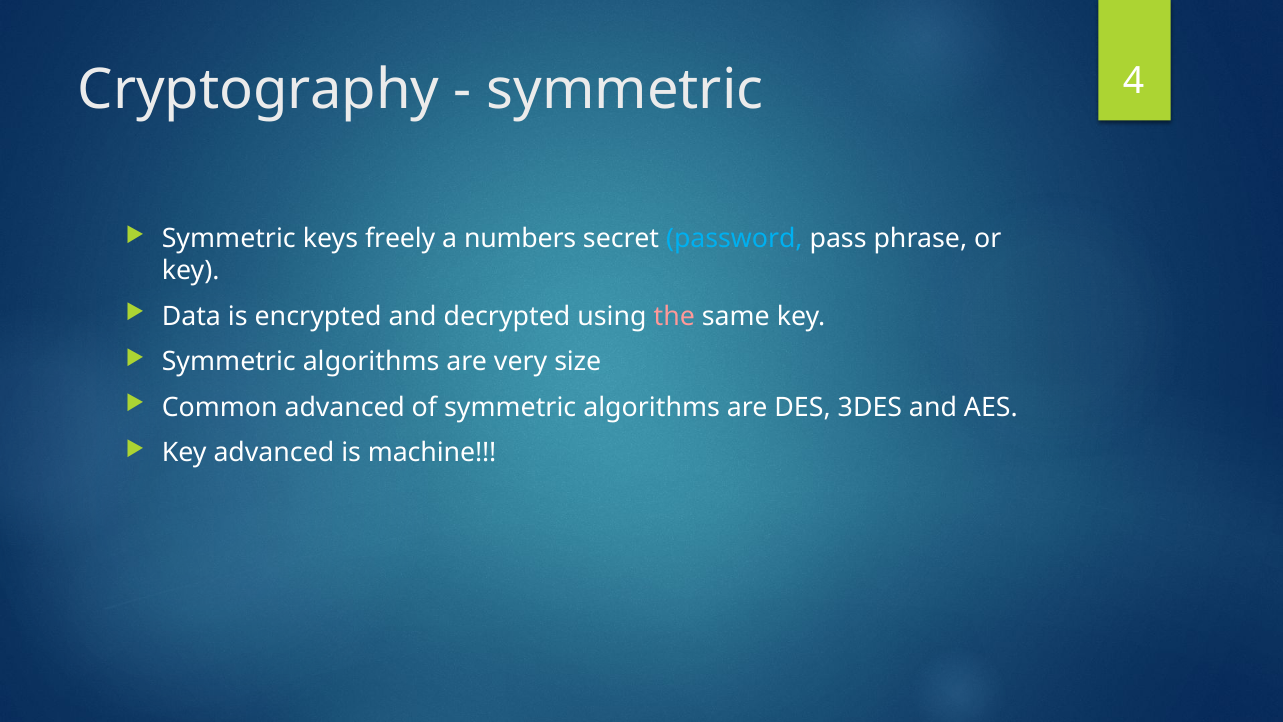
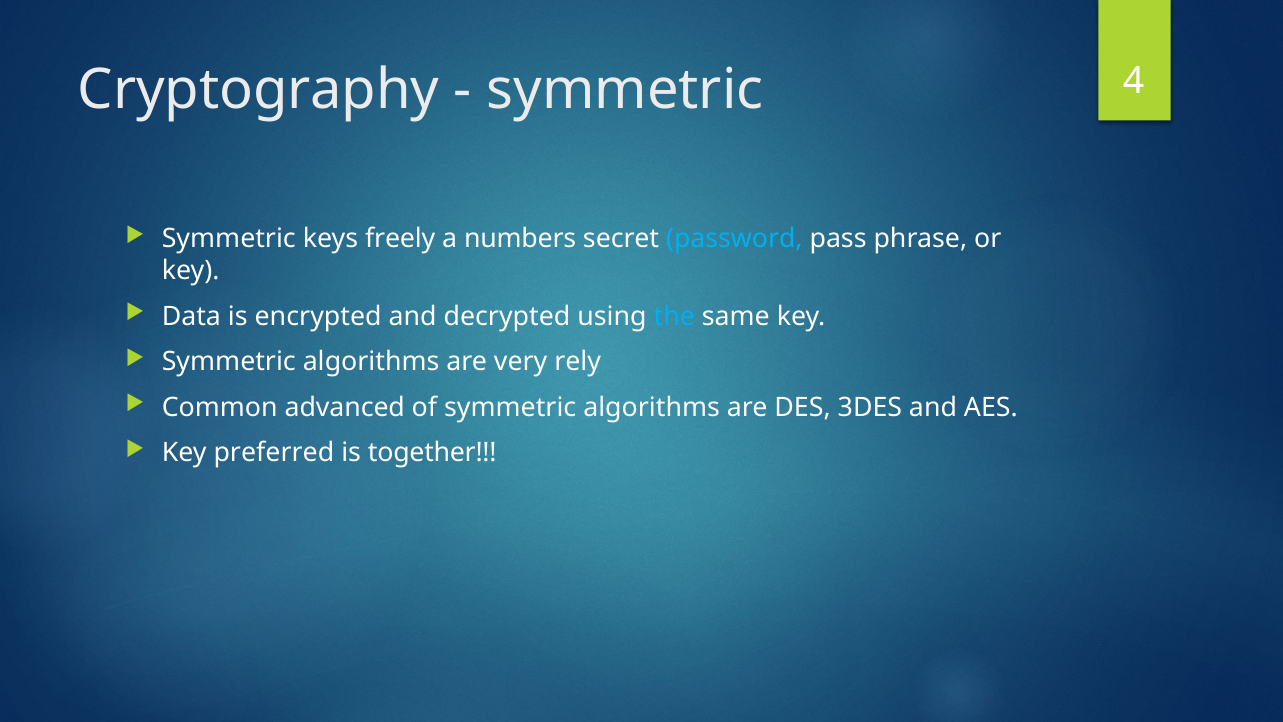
the colour: pink -> light blue (674, 316)
size: size -> rely (578, 362)
Key advanced: advanced -> preferred (274, 453)
machine: machine -> together (432, 453)
